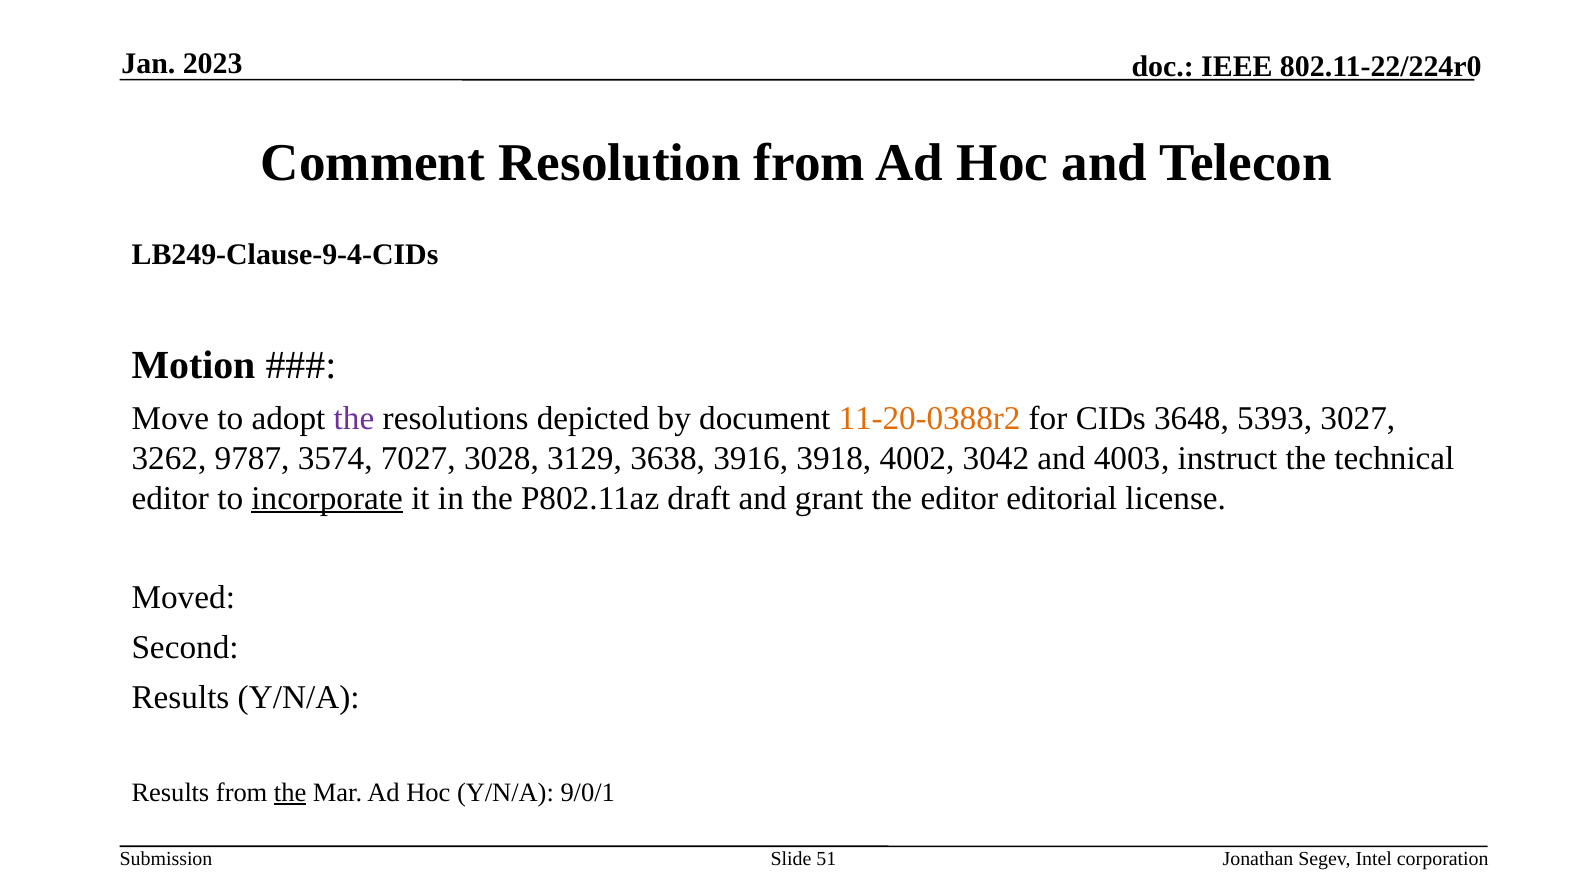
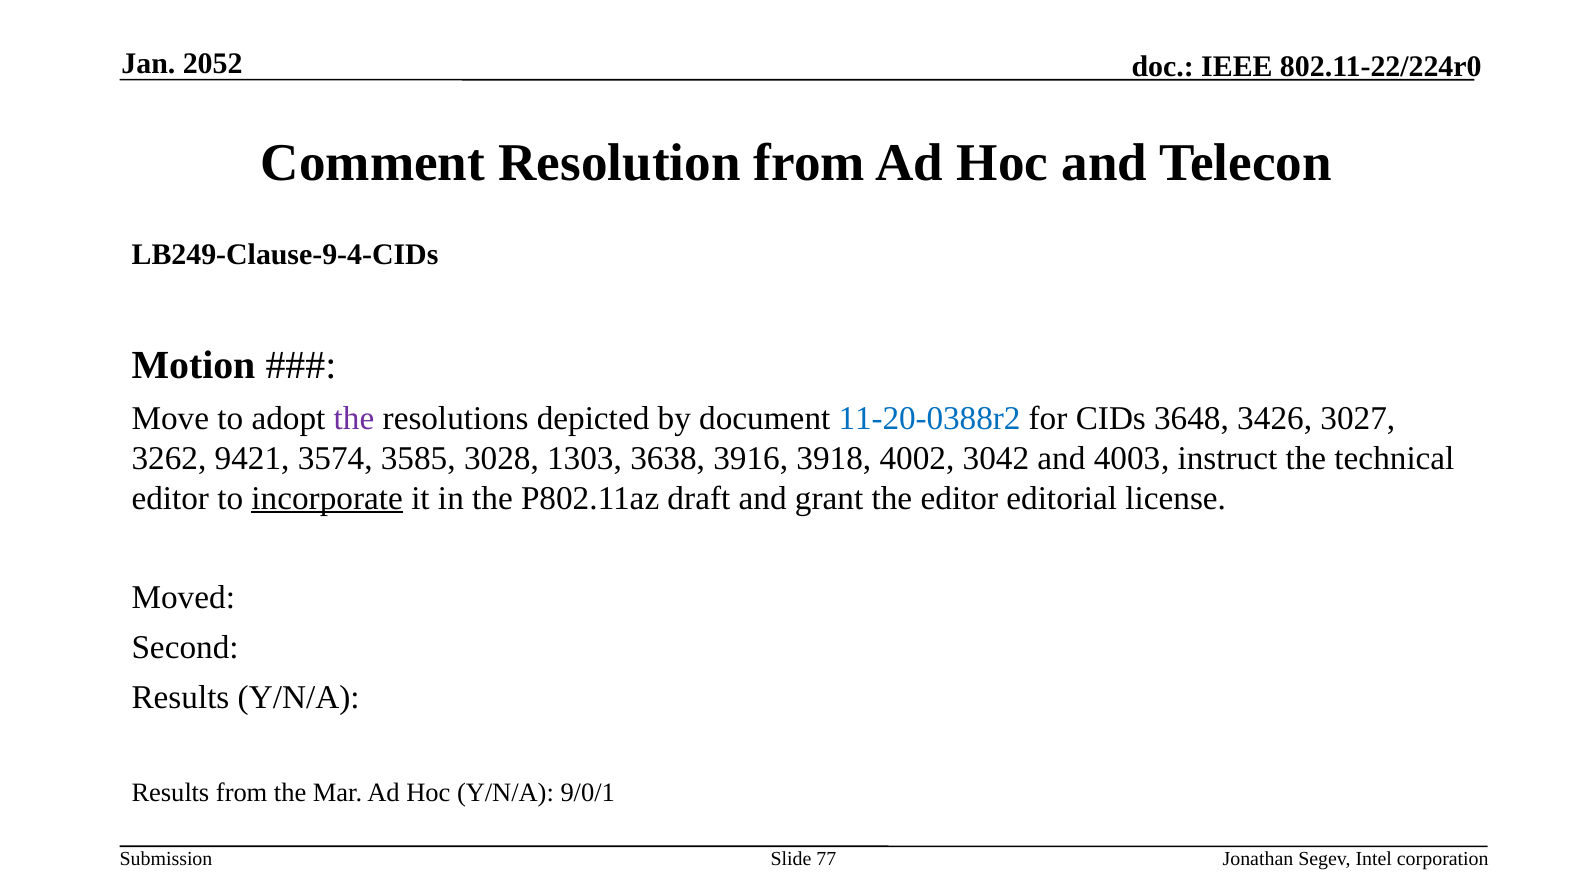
2023: 2023 -> 2052 (213, 63)
11-20-0388r2 colour: orange -> blue (930, 419)
5393: 5393 -> 3426 (1275, 419)
9787: 9787 -> 9421 (252, 459)
7027: 7027 -> 3585 (418, 459)
3129: 3129 -> 1303 (584, 459)
the underline: present -> none (290, 793)
51: 51 -> 77 (826, 860)
